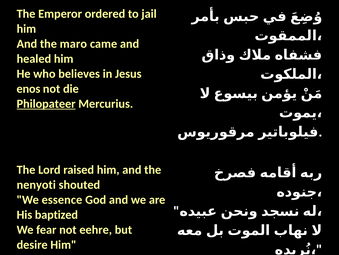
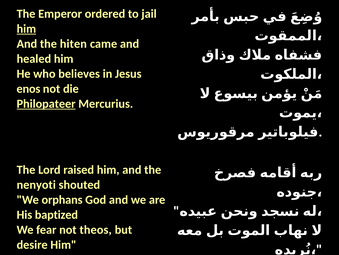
him underline: none -> present (26, 29)
maro: maro -> hiten (73, 44)
essence: essence -> orphans (62, 199)
eehre: eehre -> theos (96, 229)
